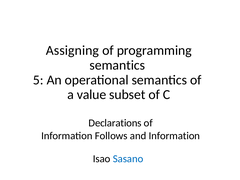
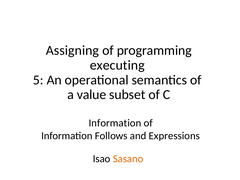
semantics: semantics -> executing (117, 65)
Declarations: Declarations -> Information (115, 123)
and Information: Information -> Expressions (174, 136)
Sasano colour: blue -> orange (128, 159)
